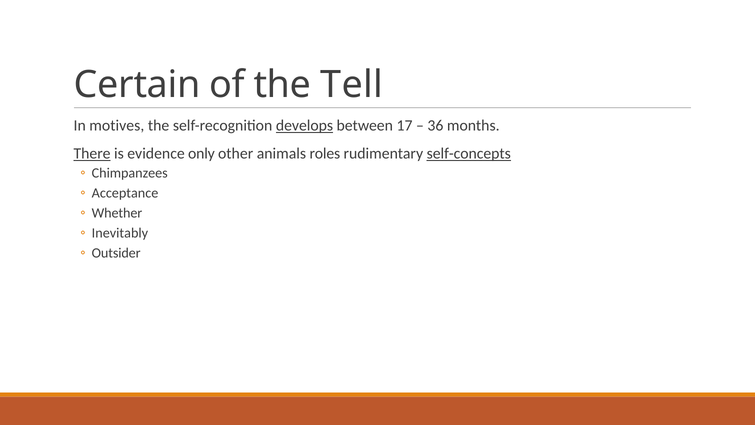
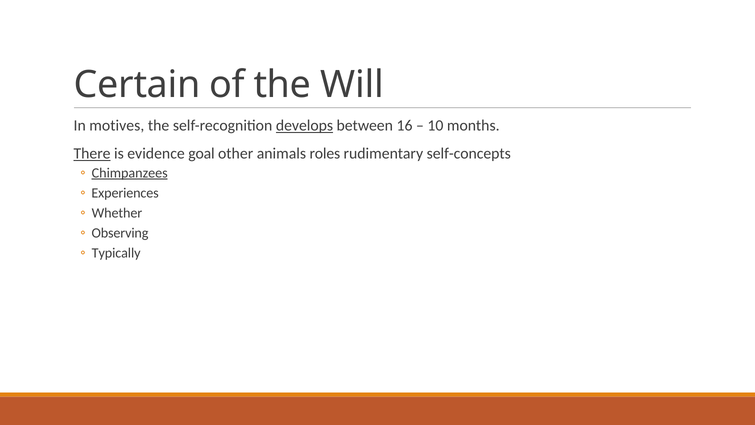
Tell: Tell -> Will (352, 85)
17: 17 -> 16 (405, 126)
36: 36 -> 10 (435, 126)
only: only -> goal (201, 154)
self-concepts underline: present -> none (469, 154)
Chimpanzees underline: none -> present (130, 173)
Acceptance: Acceptance -> Experiences (125, 193)
Inevitably: Inevitably -> Observing (120, 233)
Outsider: Outsider -> Typically (116, 253)
